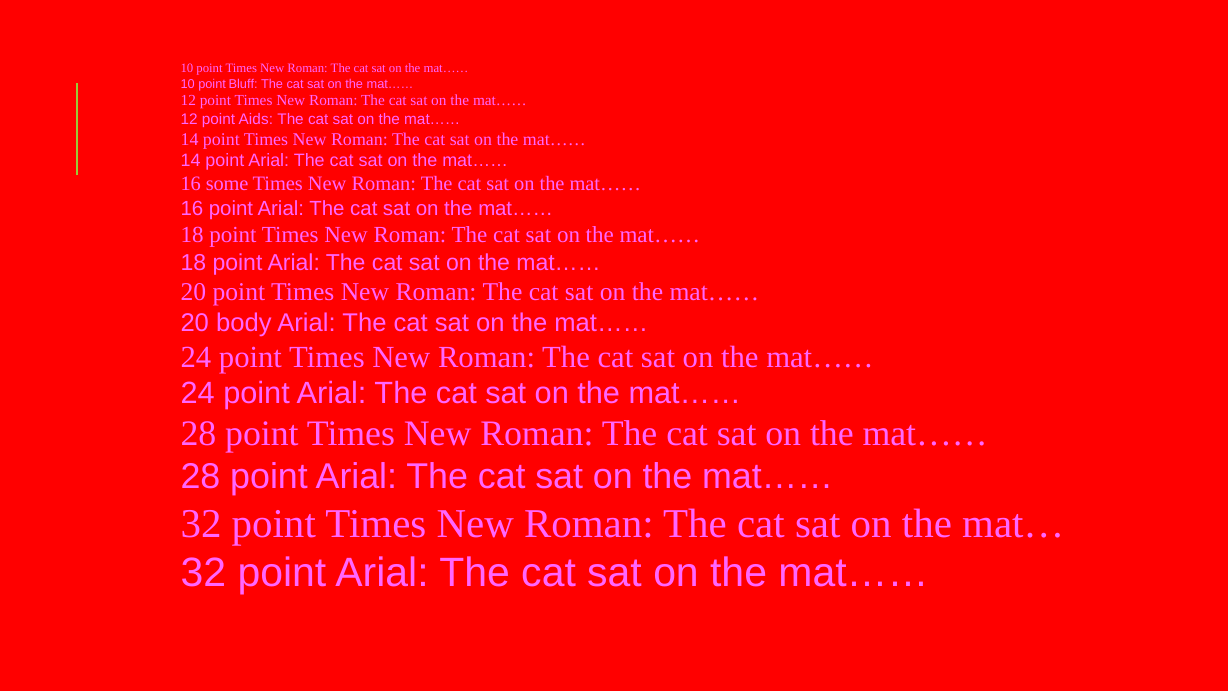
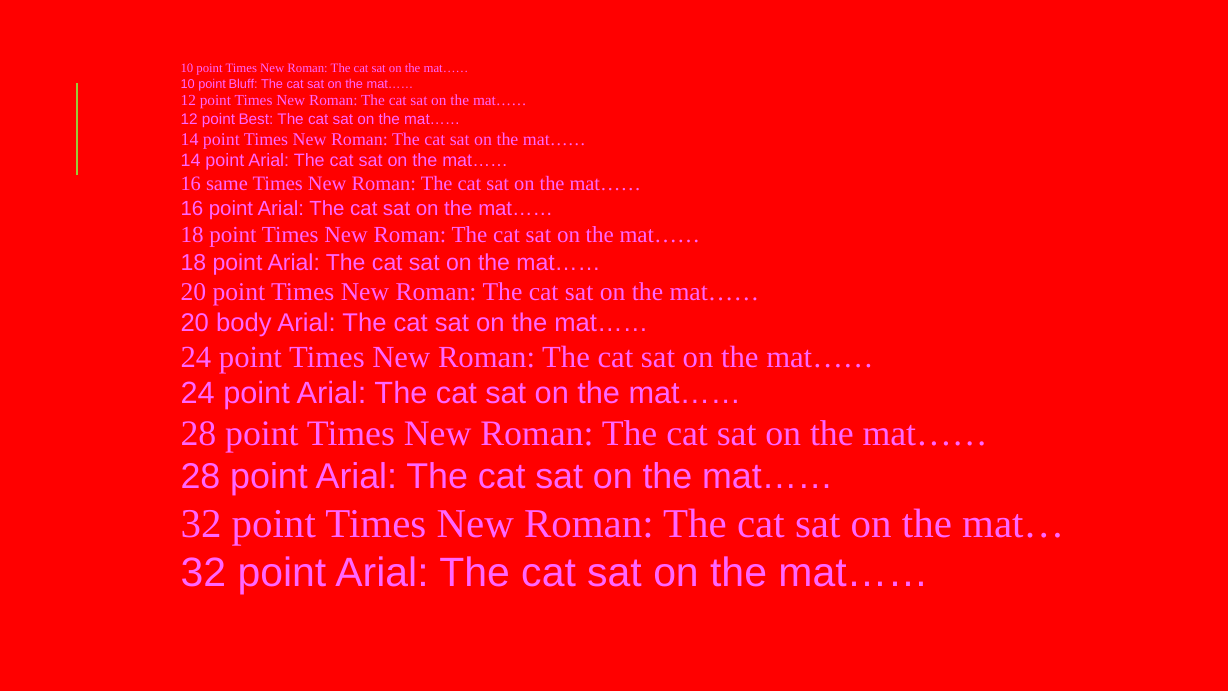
Aids: Aids -> Best (256, 119)
some: some -> same (227, 184)
